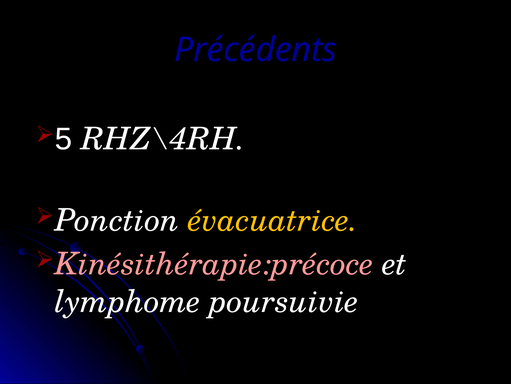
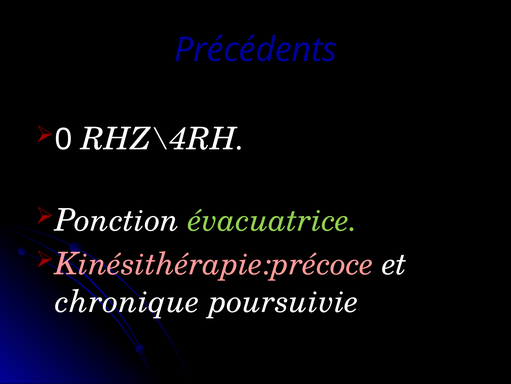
5: 5 -> 0 (64, 139)
évacuatrice colour: yellow -> light green (273, 220)
lymphome: lymphome -> chronique (128, 301)
